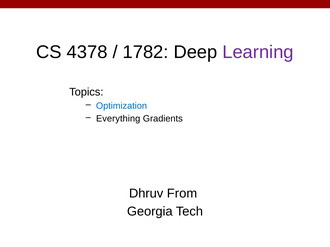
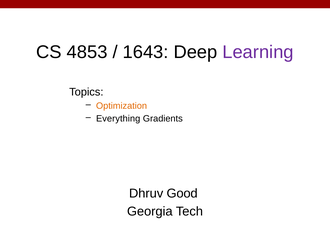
4378: 4378 -> 4853 (87, 52)
1782: 1782 -> 1643 (146, 52)
Optimization colour: blue -> orange (122, 106)
From: From -> Good (182, 194)
